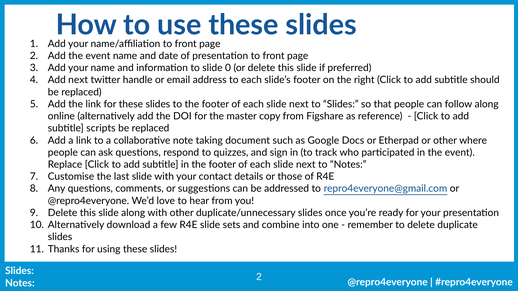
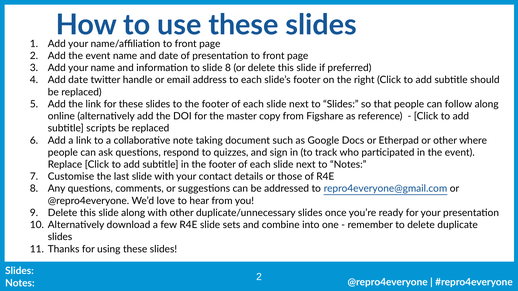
slide 0: 0 -> 8 (228, 68)
Add next: next -> date (78, 80)
